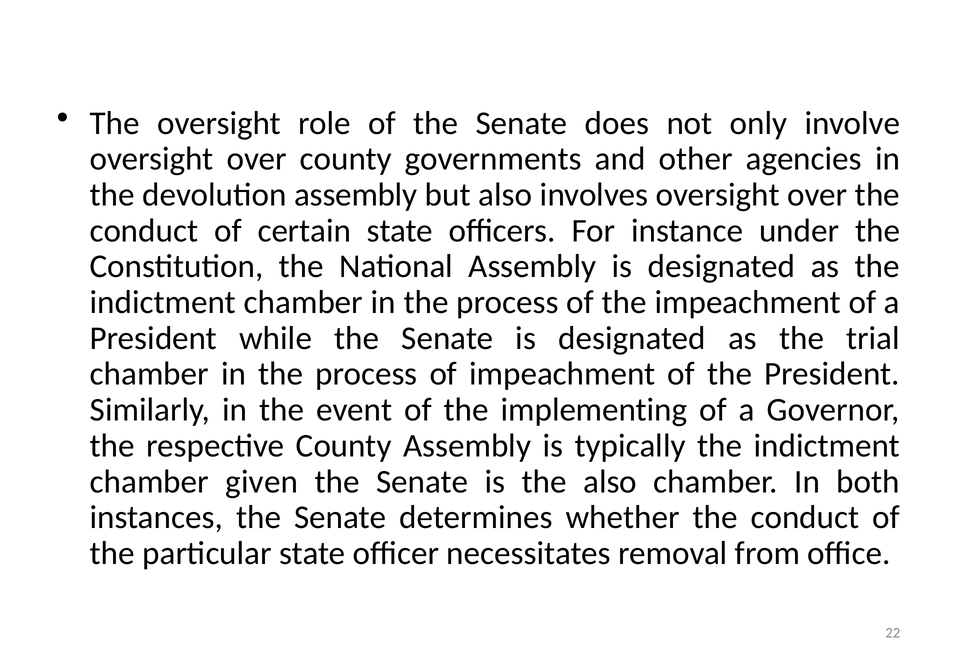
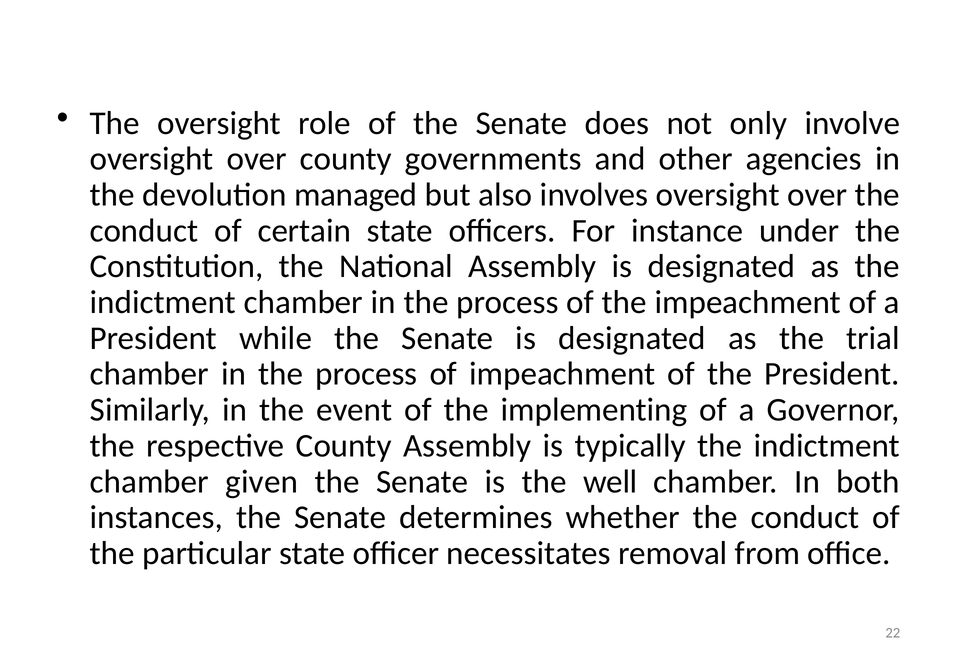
devolution assembly: assembly -> managed (356, 195)
the also: also -> well (610, 481)
